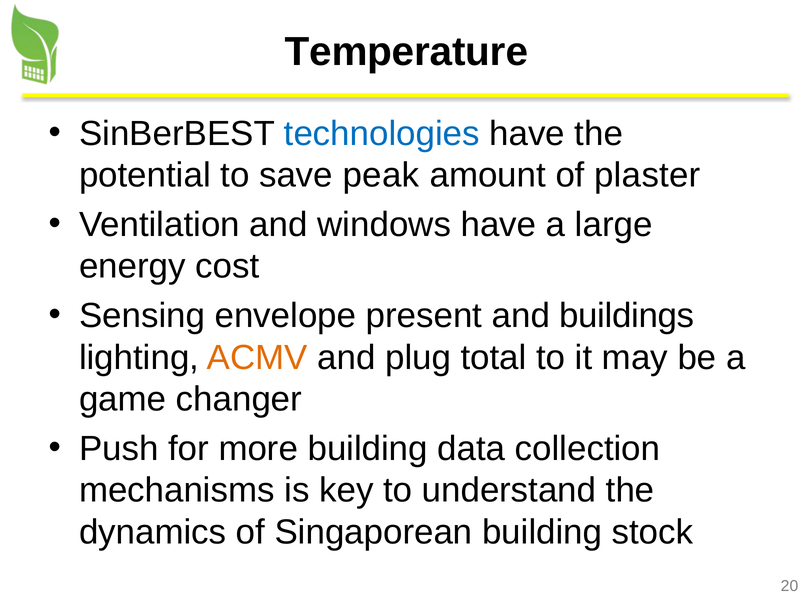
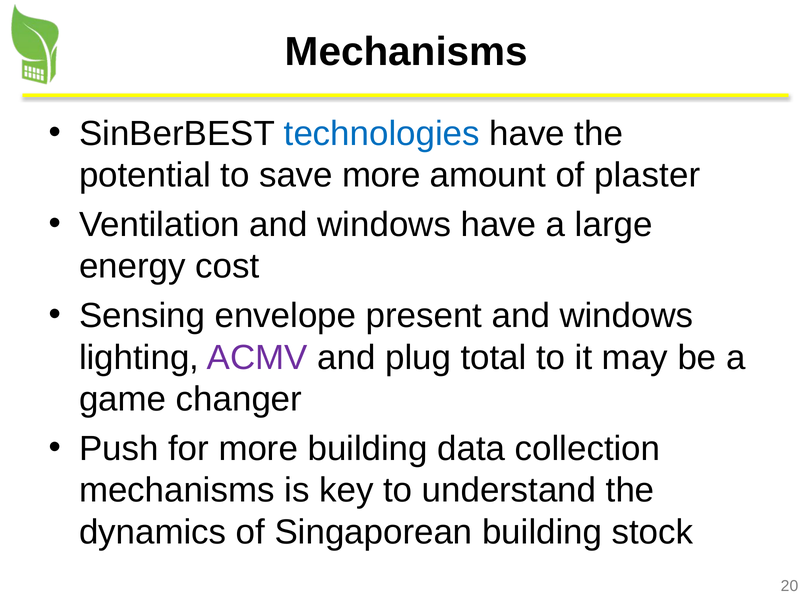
Temperature: Temperature -> Mechanisms (406, 52)
save peak: peak -> more (381, 176)
present and buildings: buildings -> windows (626, 316)
ACMV colour: orange -> purple (257, 358)
